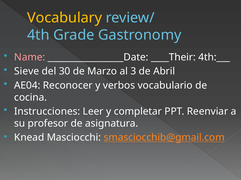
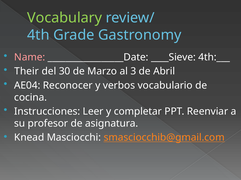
Vocabulary colour: yellow -> light green (65, 18)
____Their: ____Their -> ____Sieve (173, 58)
Sieve: Sieve -> Their (27, 72)
